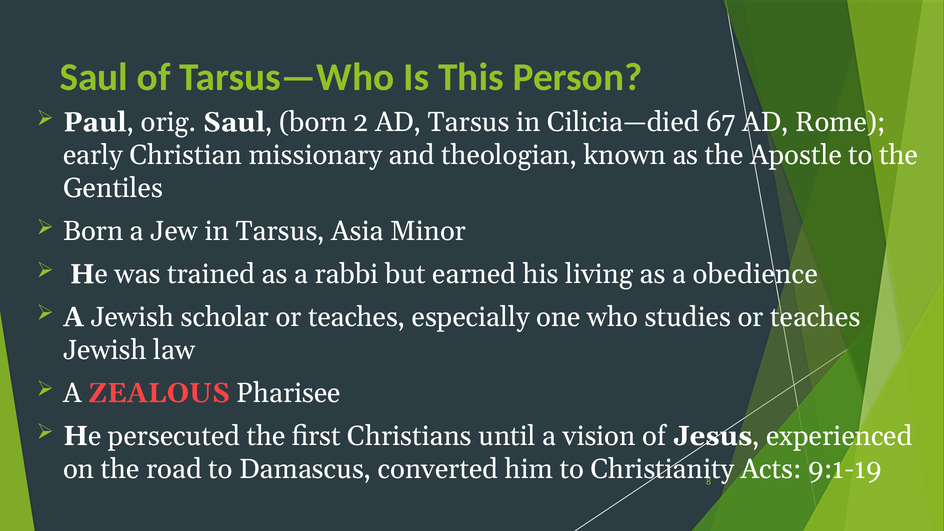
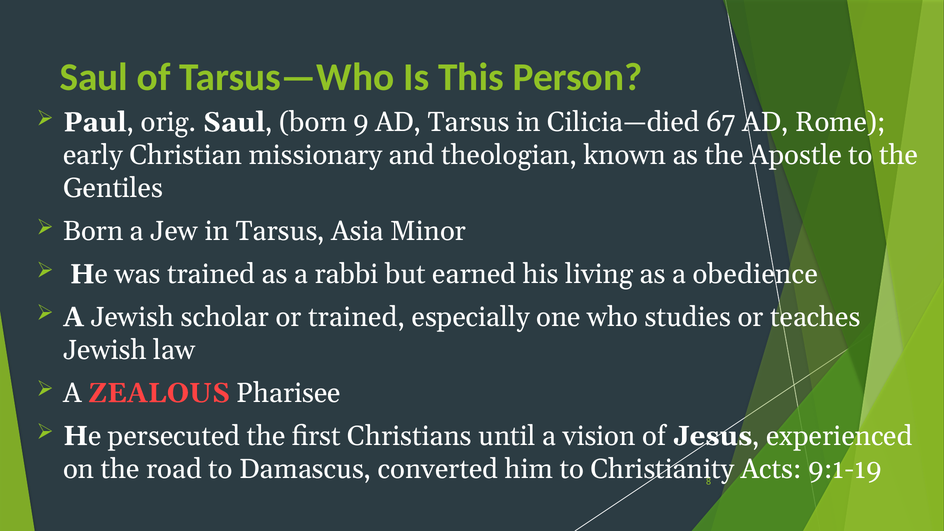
2: 2 -> 9 (361, 122)
scholar or teaches: teaches -> trained (357, 317)
